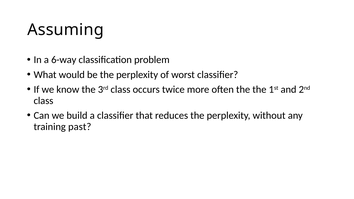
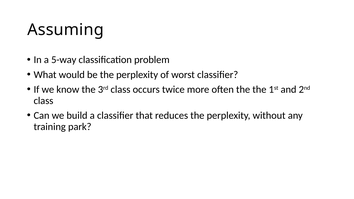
6-way: 6-way -> 5-way (64, 60)
past: past -> park (80, 127)
